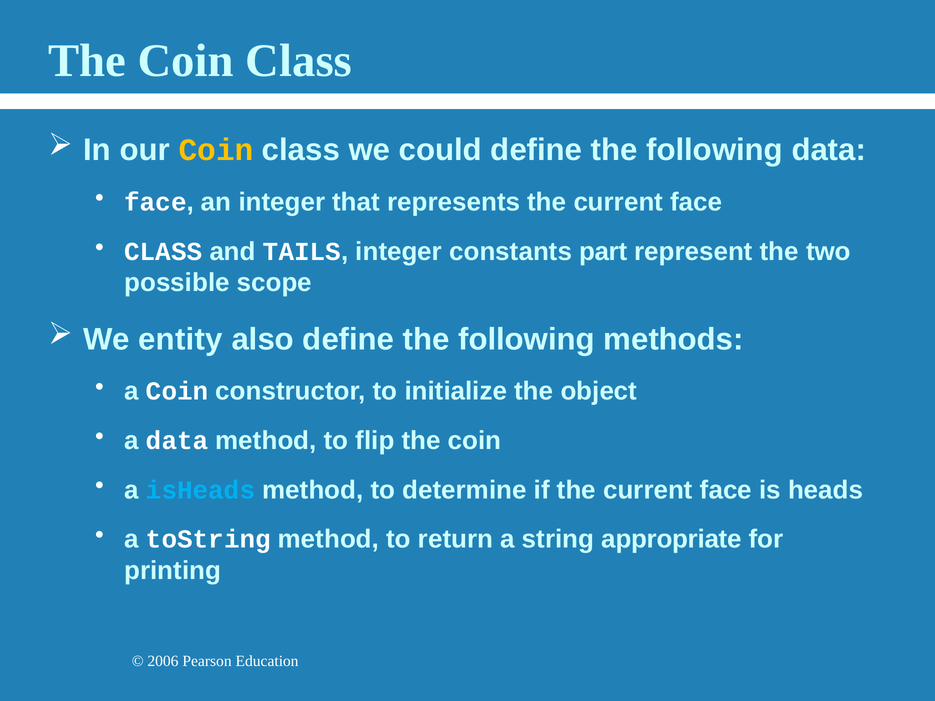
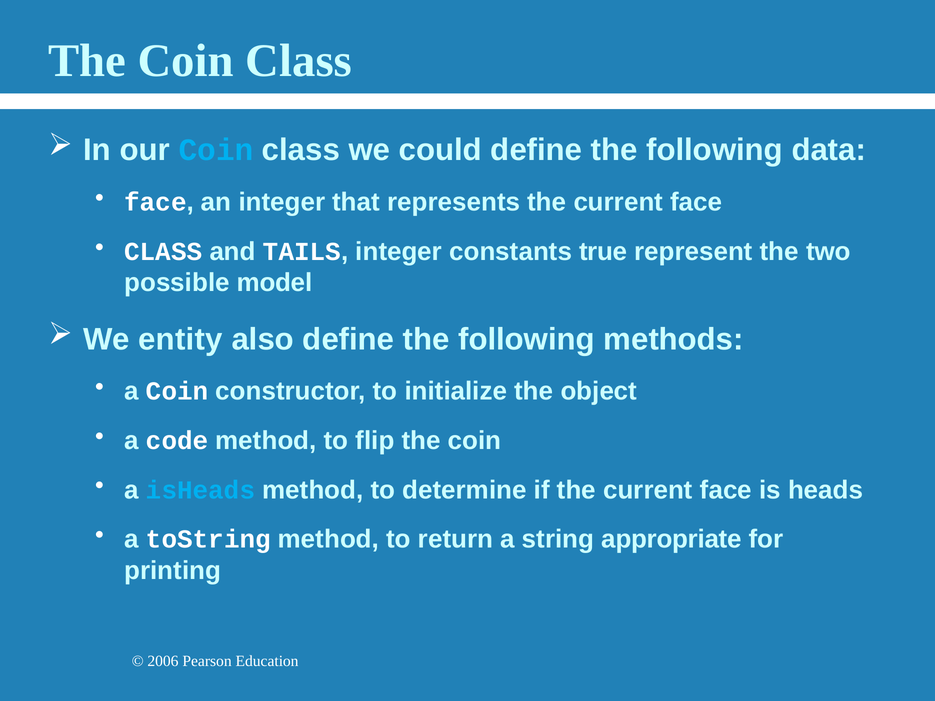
Coin colour: yellow -> light blue (216, 150)
part: part -> true (603, 252)
scope: scope -> model (275, 283)
a data: data -> code (177, 441)
